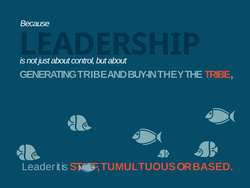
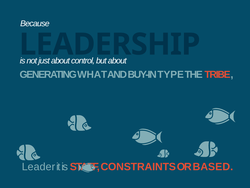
GENERATING TRIBE: TRIBE -> WHAT (92, 74)
THEY: THEY -> TYPE (171, 74)
TUMULTUOUS: TUMULTUOUS -> CONSTRAINTS (138, 166)
